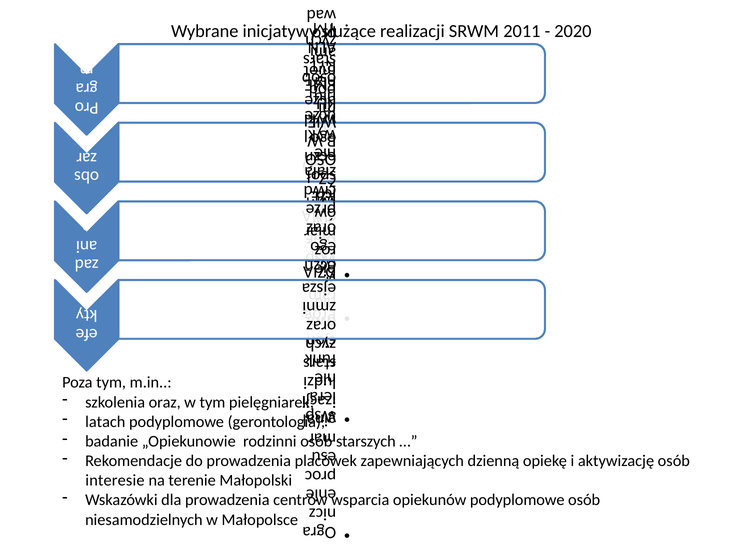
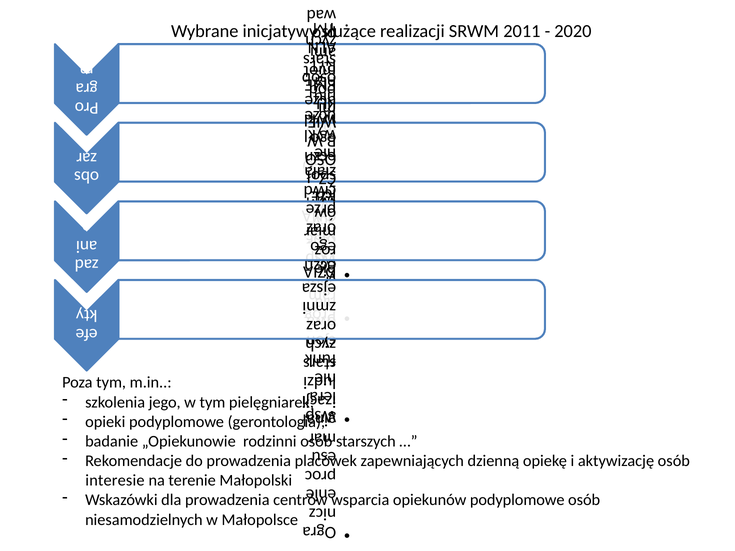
oraz: oraz -> jego (165, 402)
latach: latach -> opieki (105, 422)
